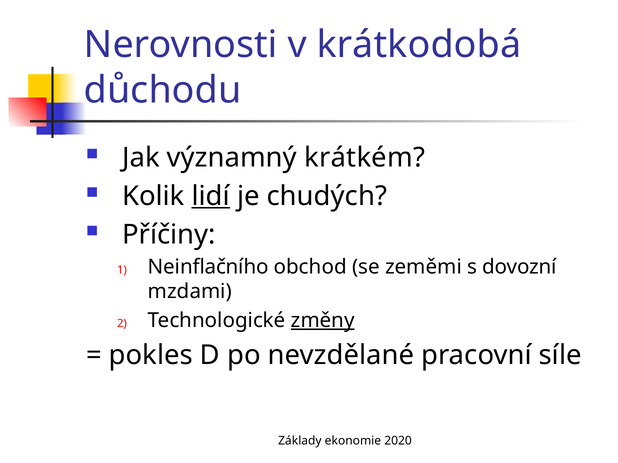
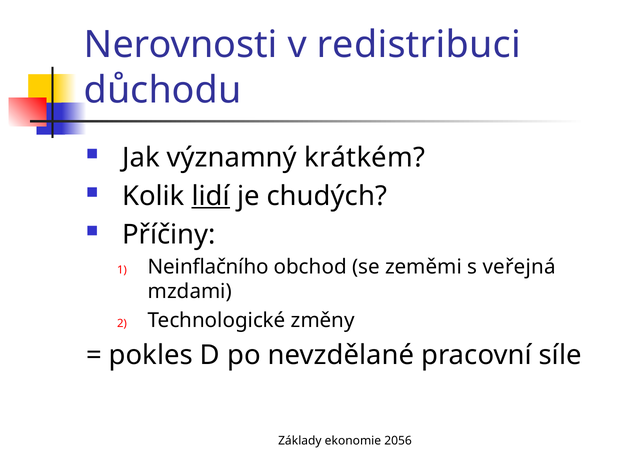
krátkodobá: krátkodobá -> redistribuci (419, 45)
dovozní: dovozní -> veřejná (519, 267)
změny underline: present -> none (323, 321)
2020: 2020 -> 2056 (398, 441)
